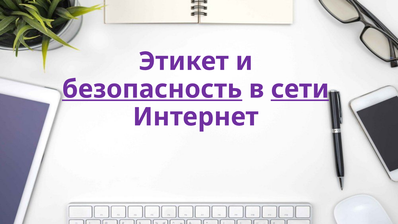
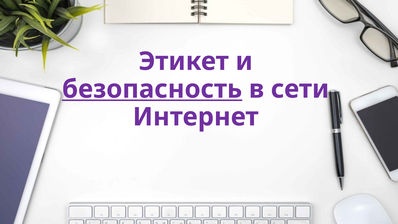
сети underline: present -> none (300, 89)
